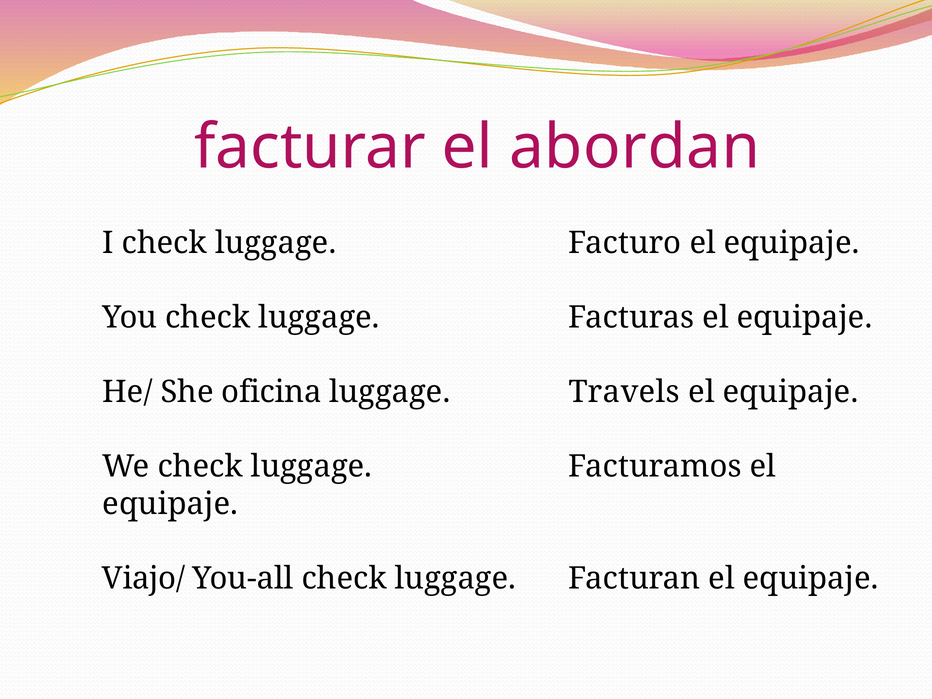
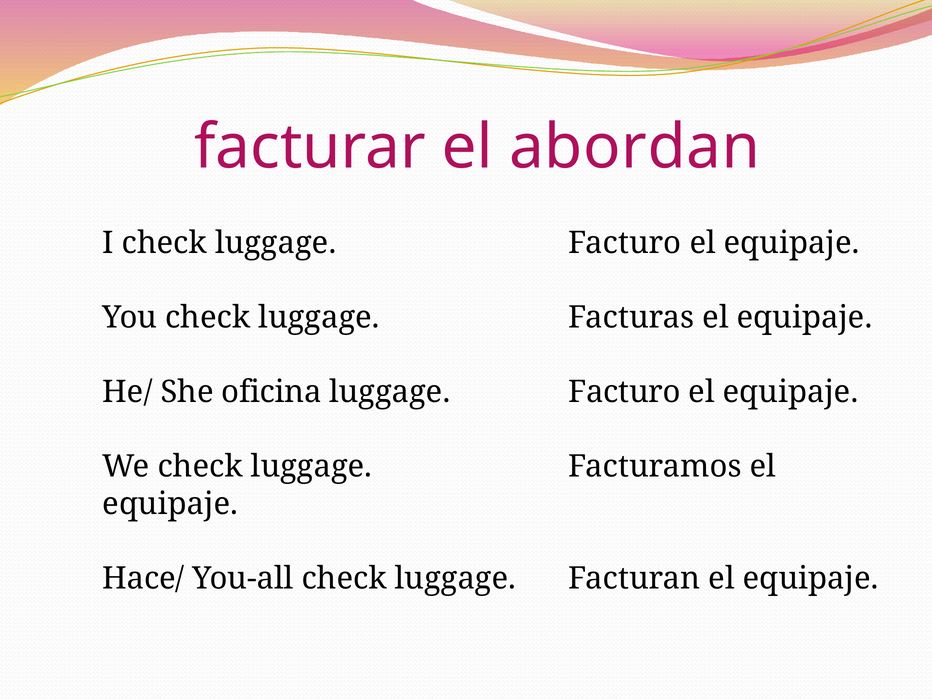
Travels: Travels -> Facturo (625, 392)
Viajo/: Viajo/ -> Hace/ (143, 578)
